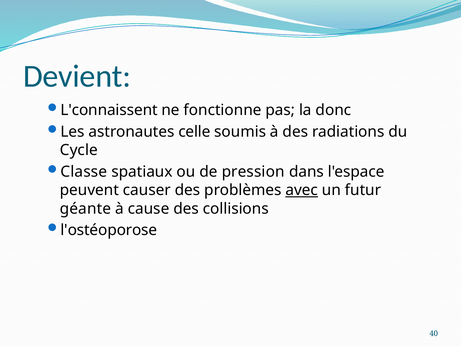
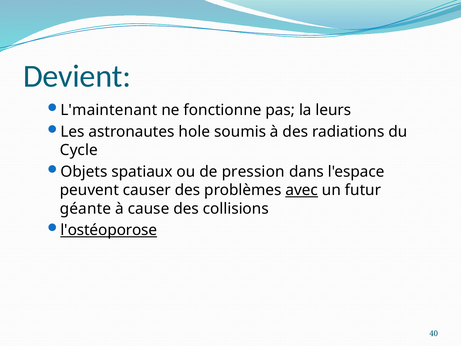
L'connaissent: L'connaissent -> L'maintenant (109, 110)
donc: donc -> leurs (333, 110)
celle: celle -> hole (194, 132)
Classe: Classe -> Objets (84, 172)
l'ostéoporose underline: none -> present (109, 230)
